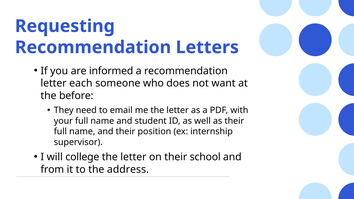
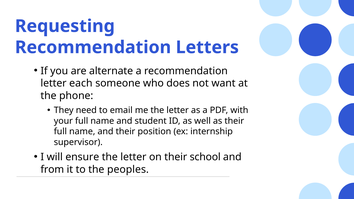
informed: informed -> alternate (111, 71)
before: before -> phone (76, 96)
college: college -> ensure (82, 157)
address: address -> peoples (128, 170)
